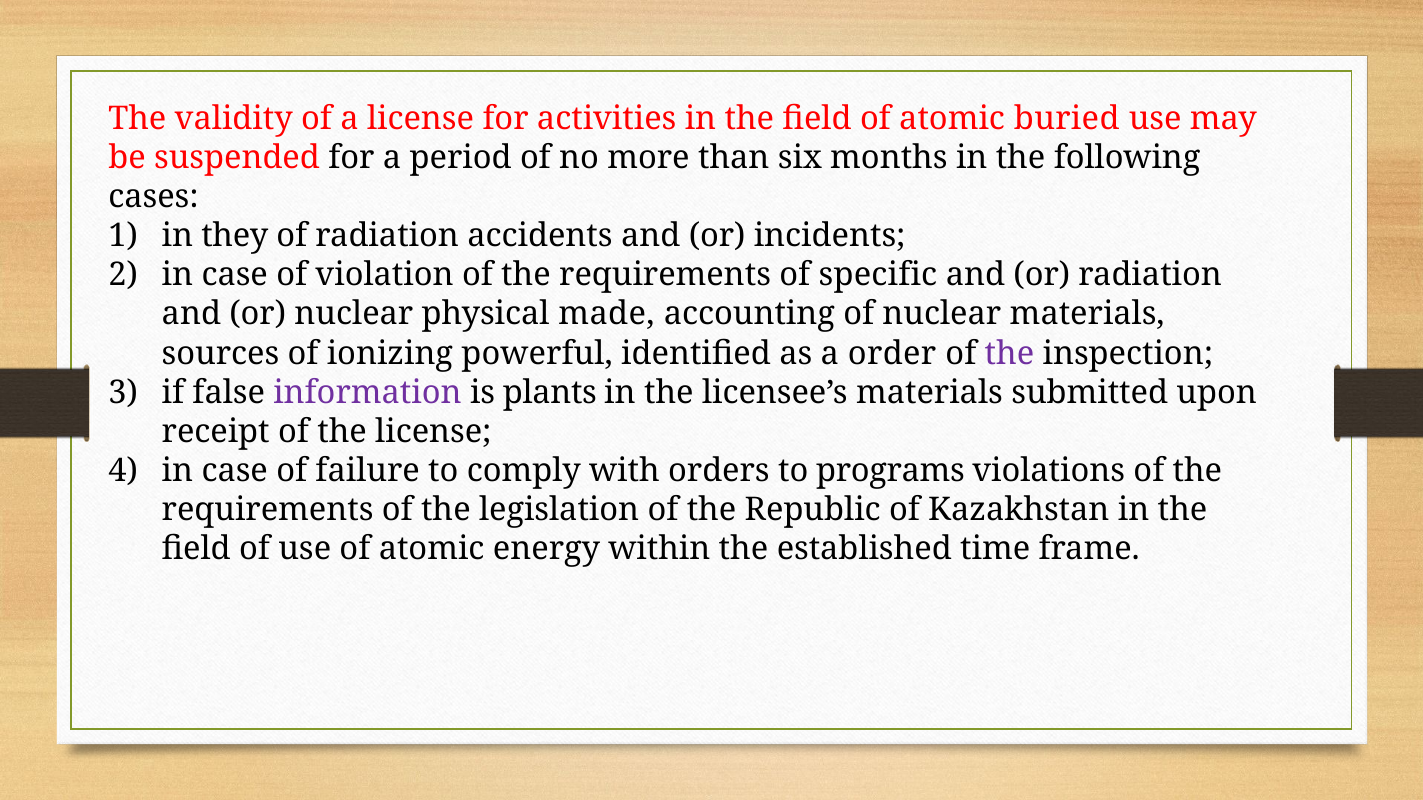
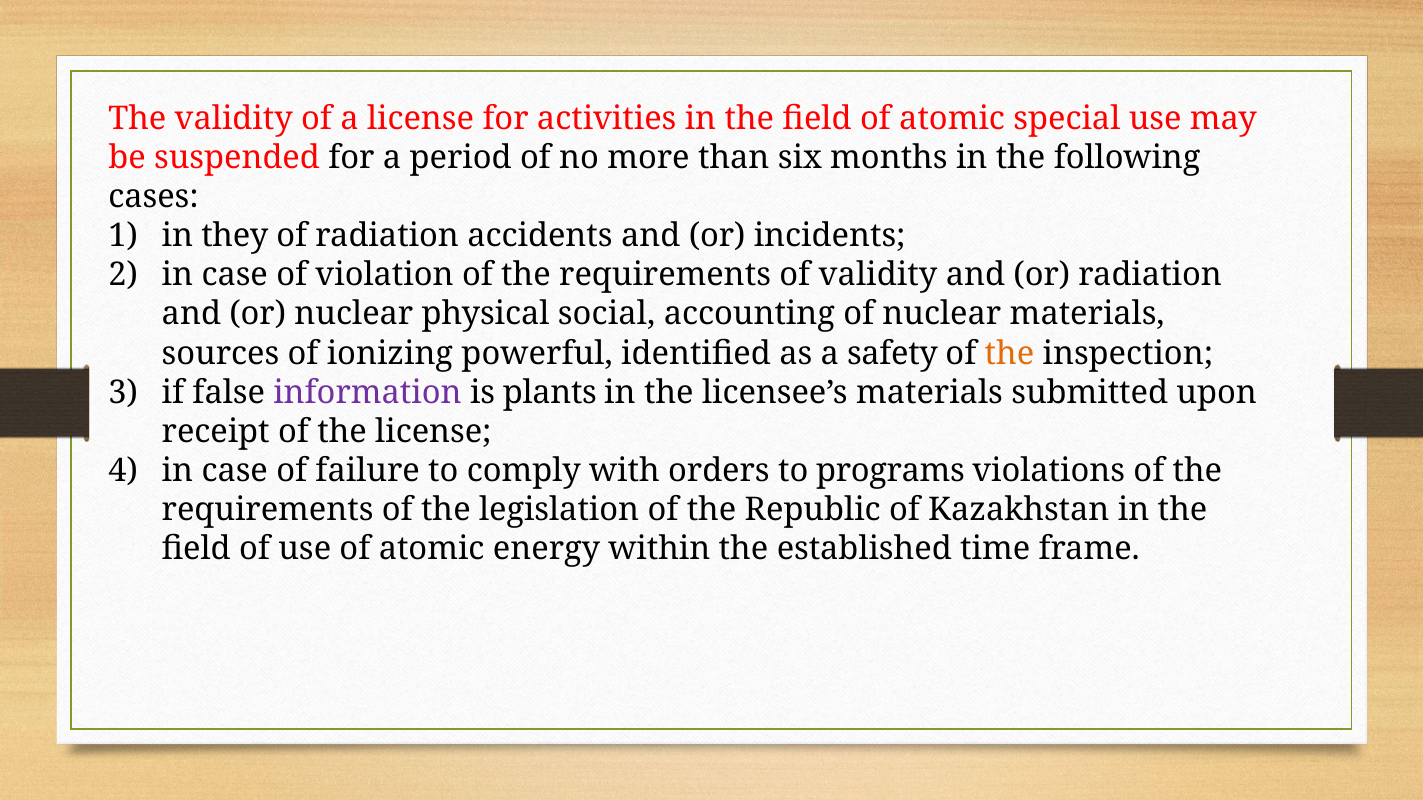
buried: buried -> special (1067, 119)
of specific: specific -> validity (878, 275)
made: made -> social (607, 314)
order: order -> safety (892, 354)
the colour: purple -> orange (1009, 354)
